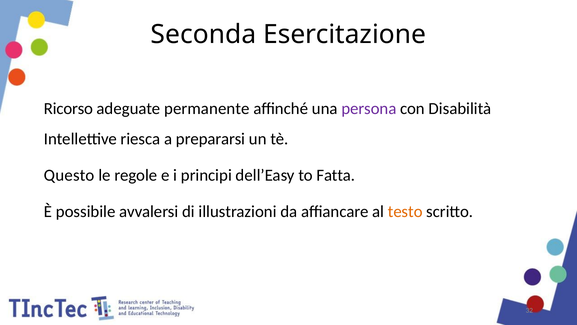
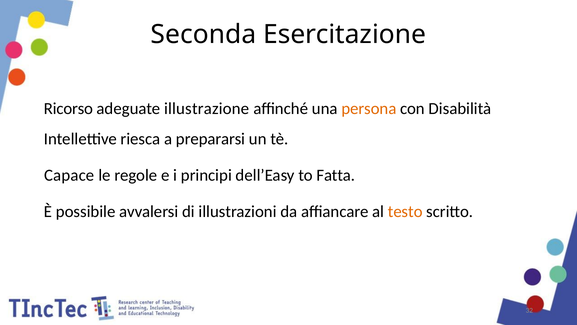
permanente: permanente -> illustrazione (207, 108)
persona colour: purple -> orange (369, 108)
Questo: Questo -> Capace (69, 175)
